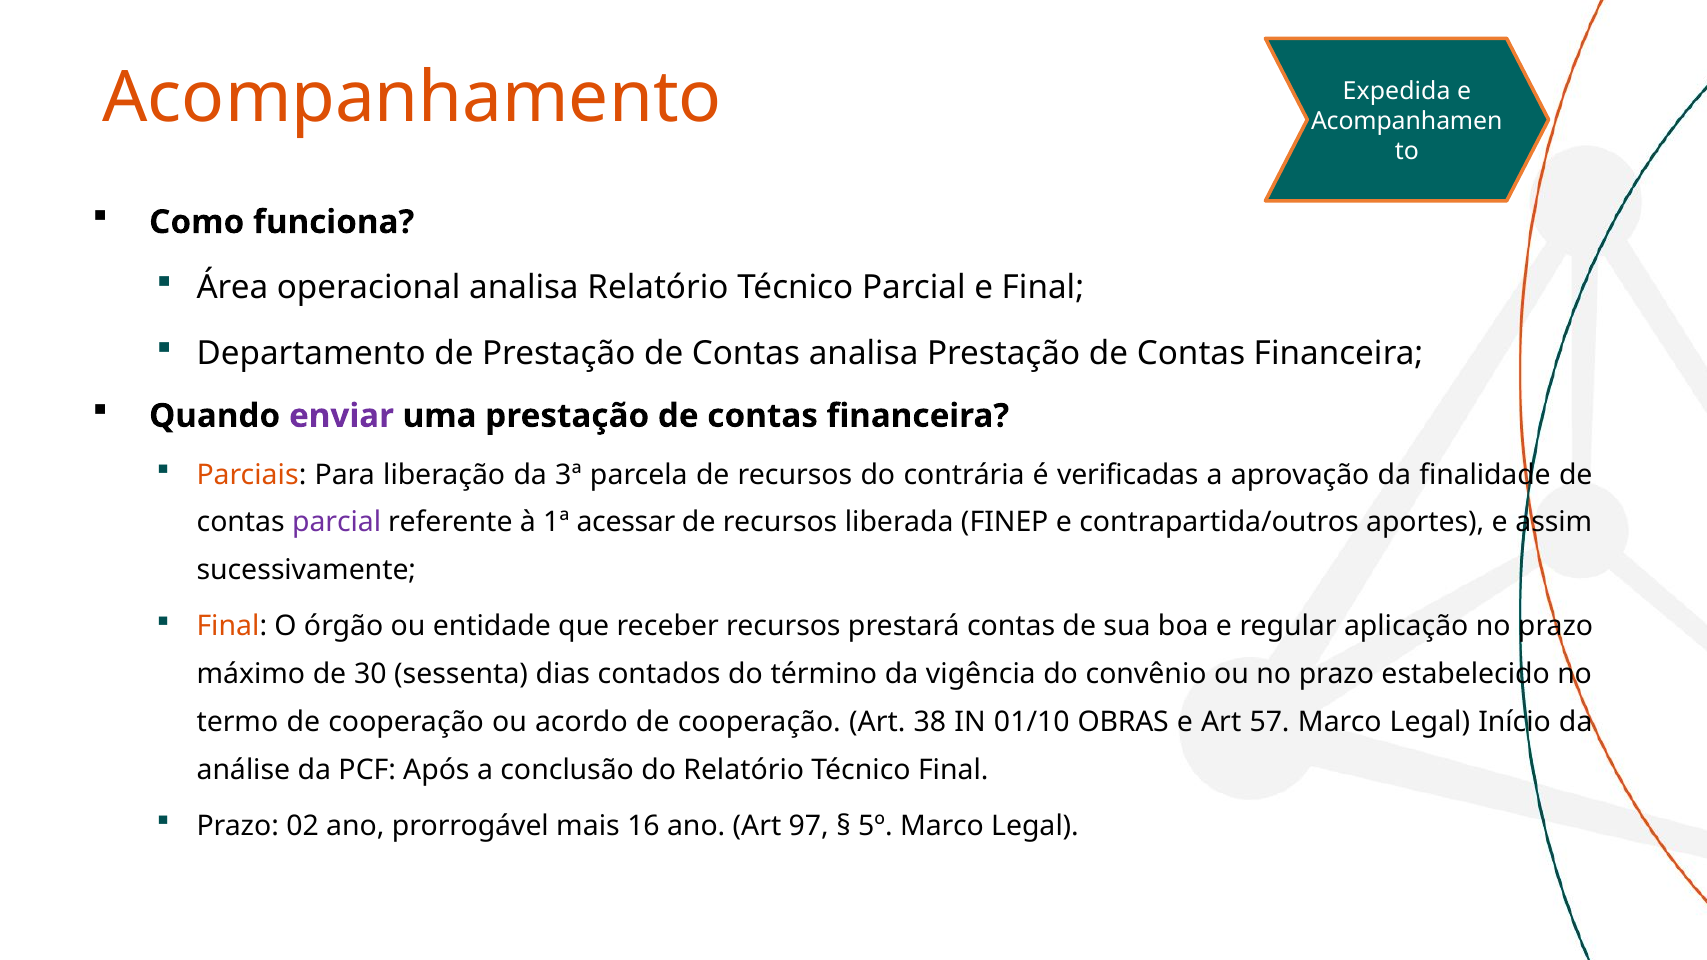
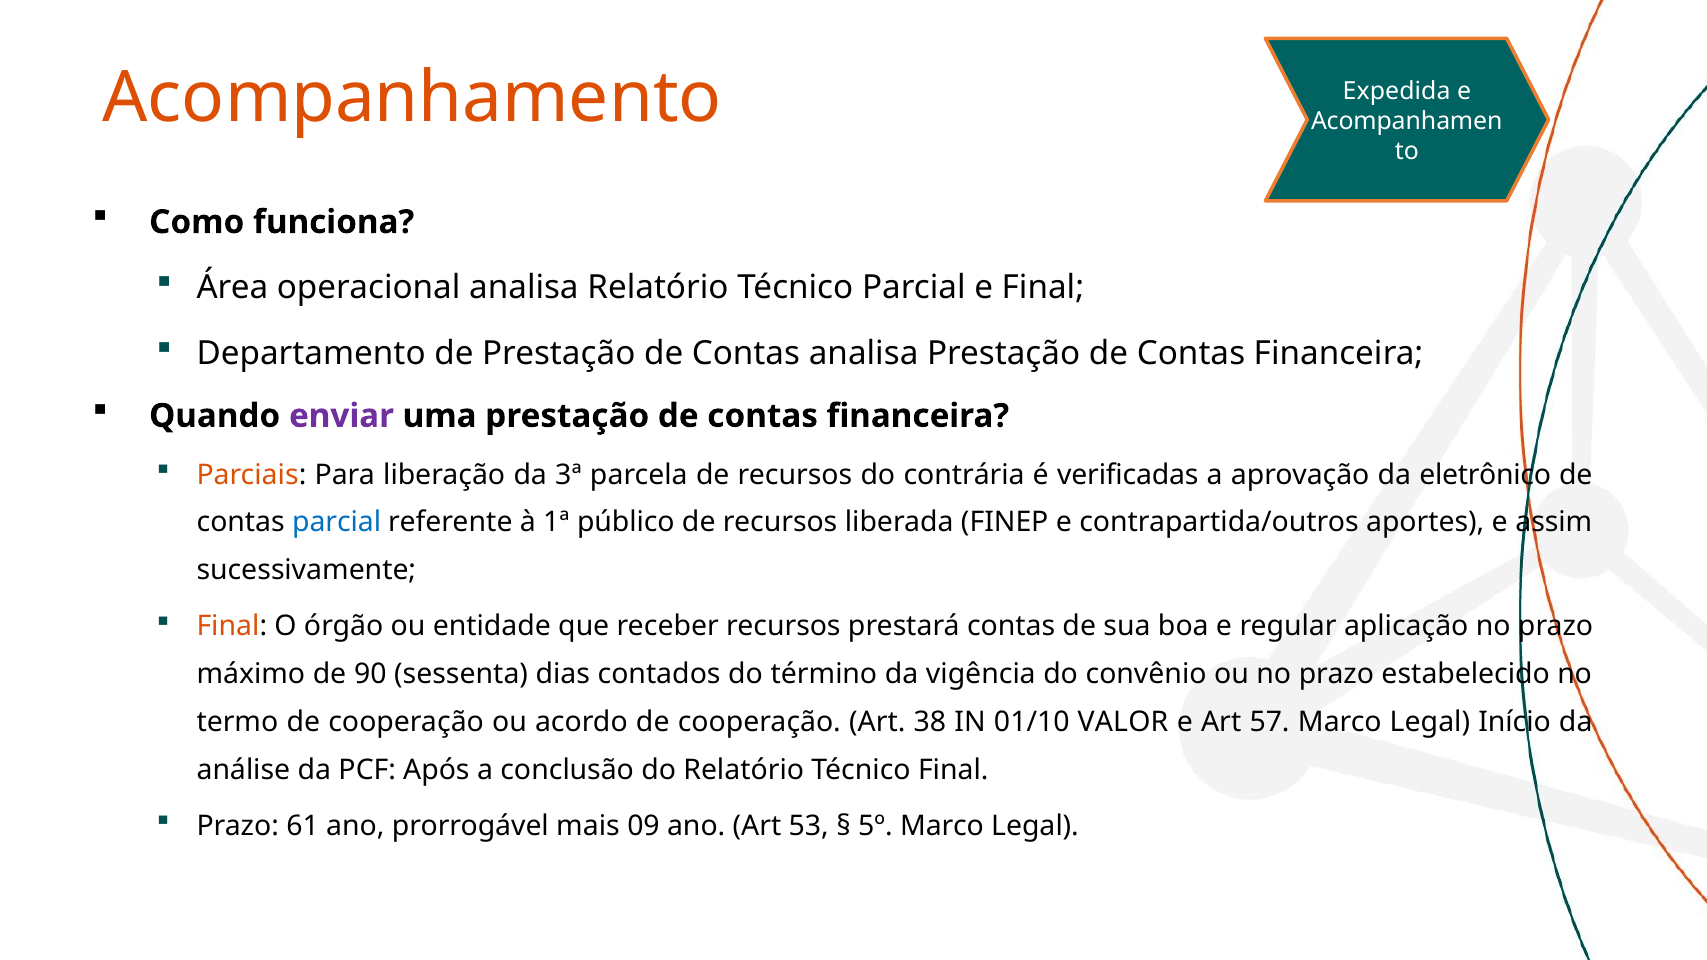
finalidade: finalidade -> eletrônico (1485, 475)
parcial colour: purple -> blue (337, 523)
acessar: acessar -> público (626, 523)
30: 30 -> 90 (370, 674)
OBRAS: OBRAS -> VALOR (1123, 722)
02: 02 -> 61 (303, 826)
16: 16 -> 09 (644, 826)
97: 97 -> 53 (809, 826)
